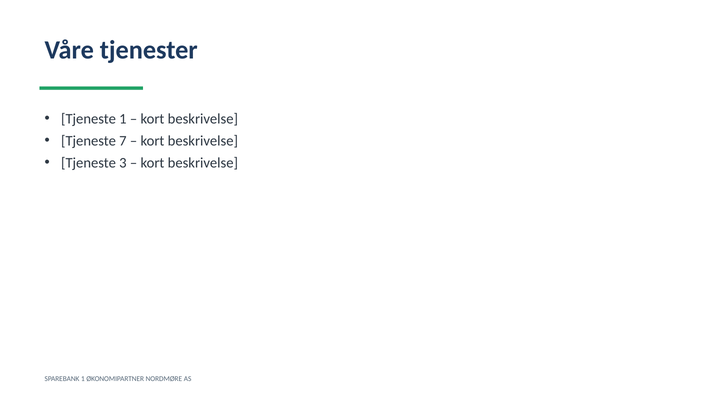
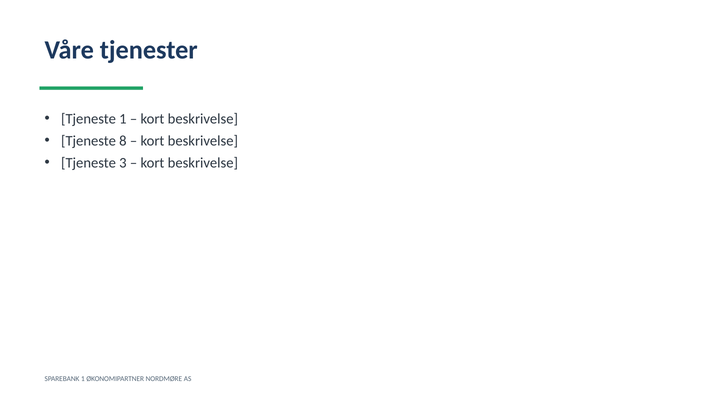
7: 7 -> 8 (123, 141)
